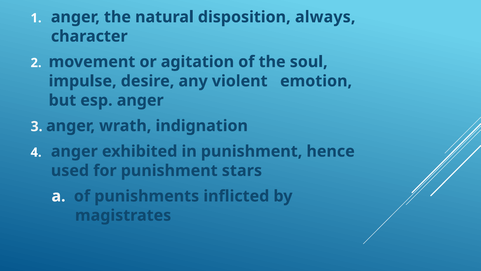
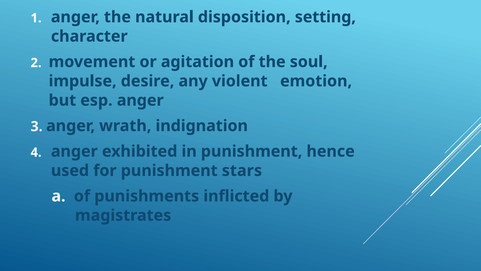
always: always -> setting (325, 17)
